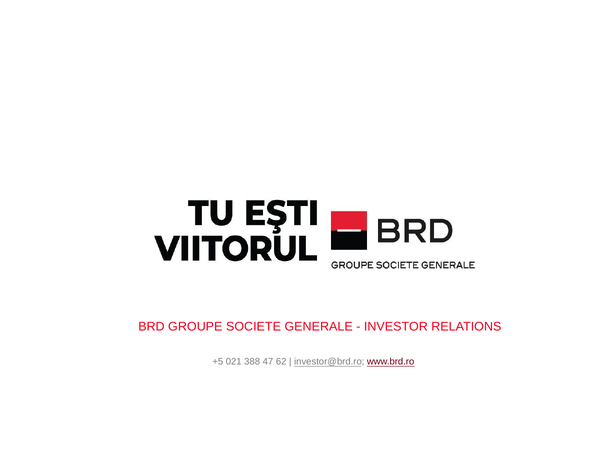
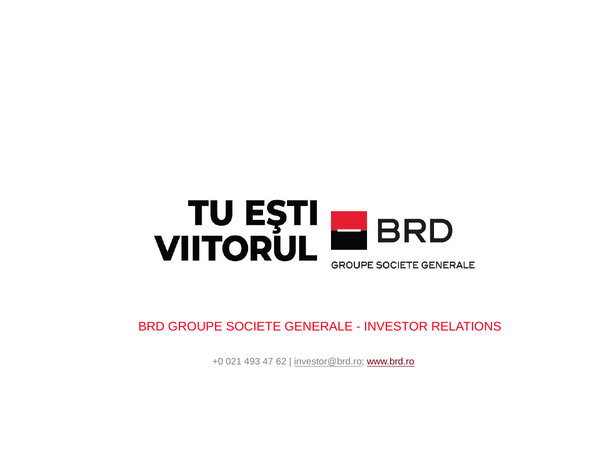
+5: +5 -> +0 (218, 362)
388: 388 -> 493 (252, 362)
